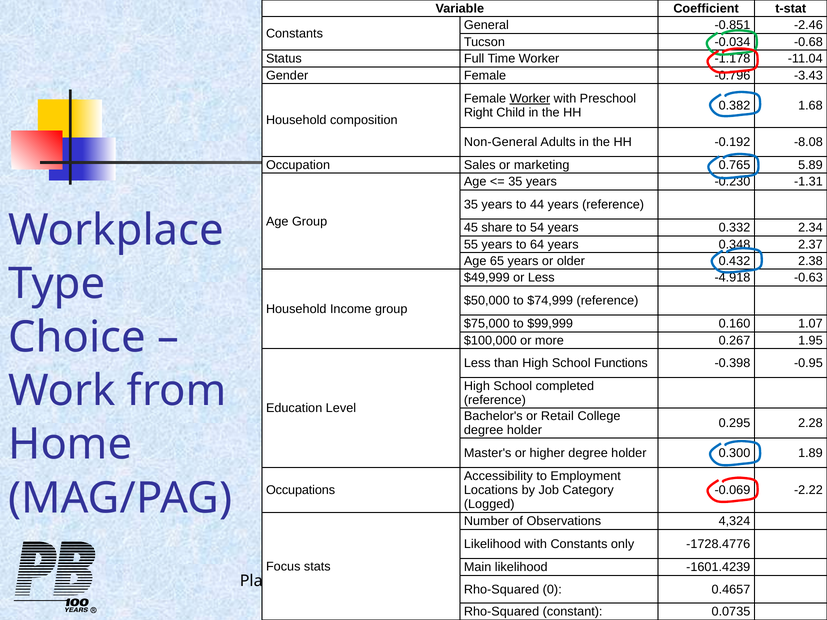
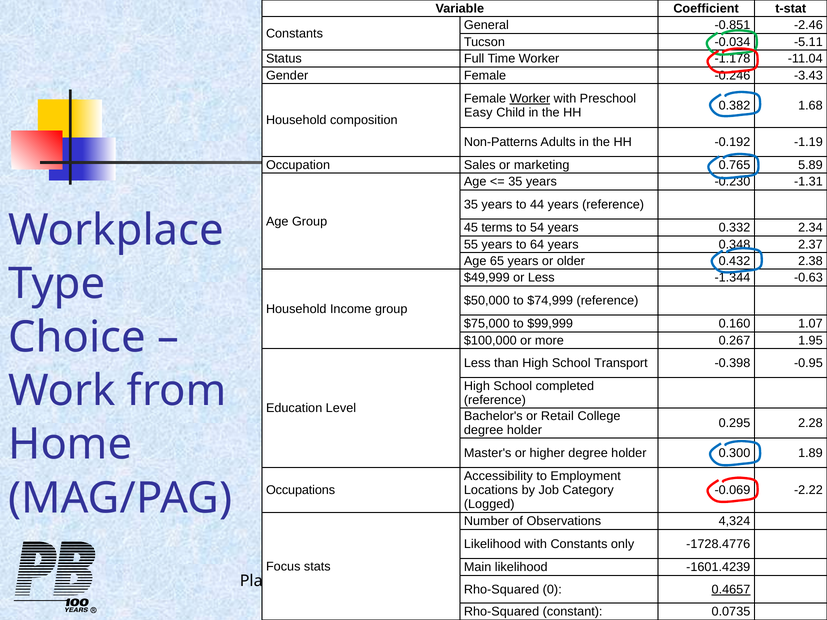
-0.68: -0.68 -> -5.11 (808, 42)
-0.796: -0.796 -> -0.246 (732, 76)
Right: Right -> Easy (478, 113)
Non-General: Non-General -> Non-Patterns (501, 142)
-8.08: -8.08 -> -1.19 (808, 142)
share: share -> terms (497, 228)
-4.918: -4.918 -> -1.344 (732, 278)
Functions: Functions -> Transport (621, 363)
0.4657 underline: none -> present (731, 590)
